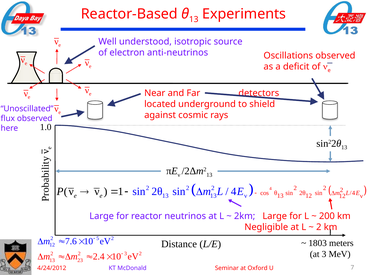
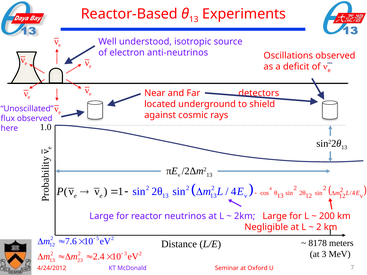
1803: 1803 -> 8178 (318, 243)
